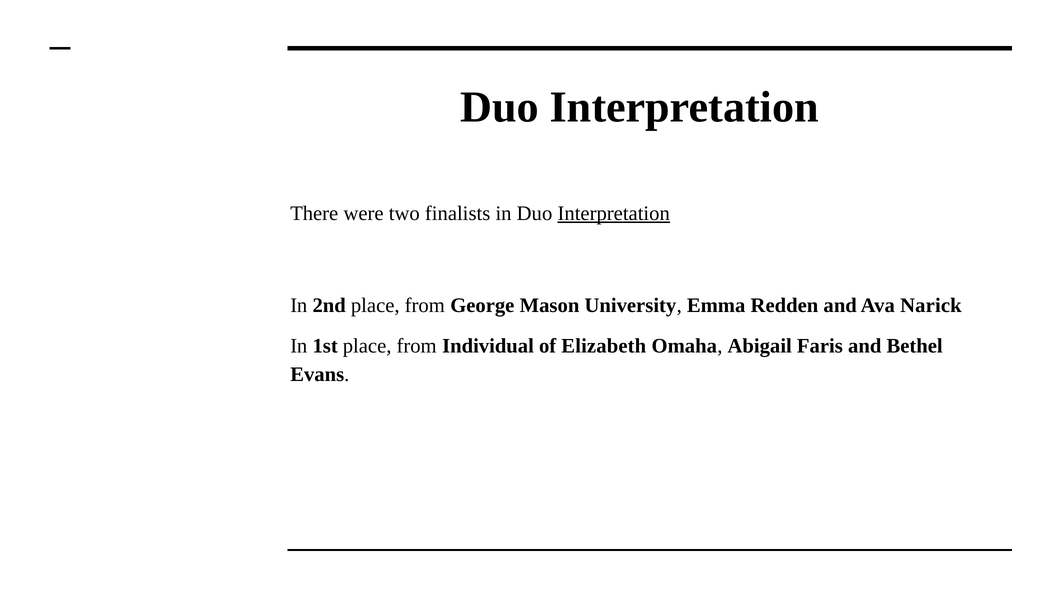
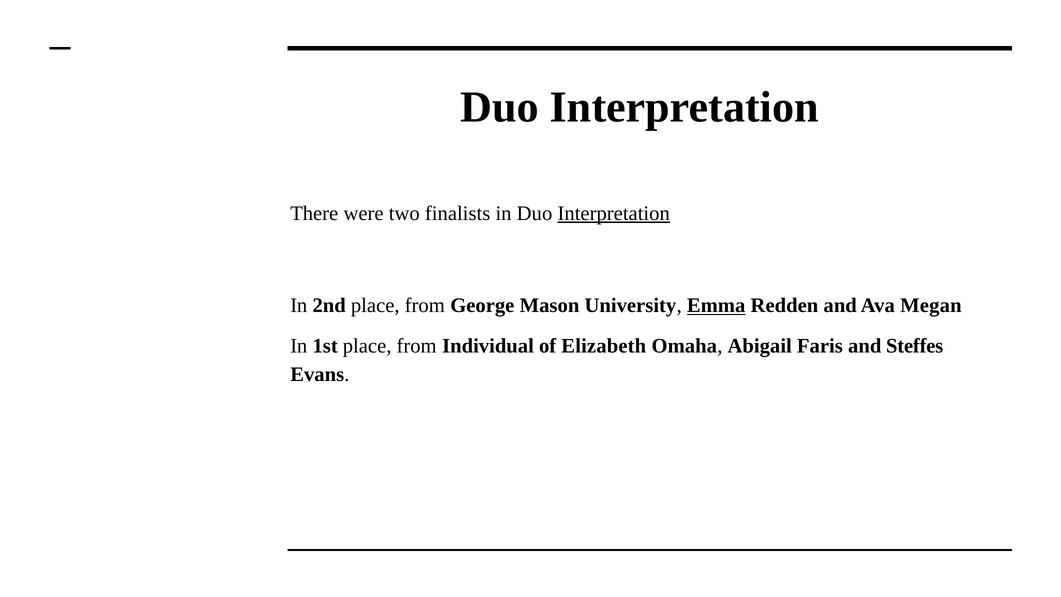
Emma underline: none -> present (716, 306)
Narick: Narick -> Megan (931, 306)
Bethel: Bethel -> Steffes (915, 346)
